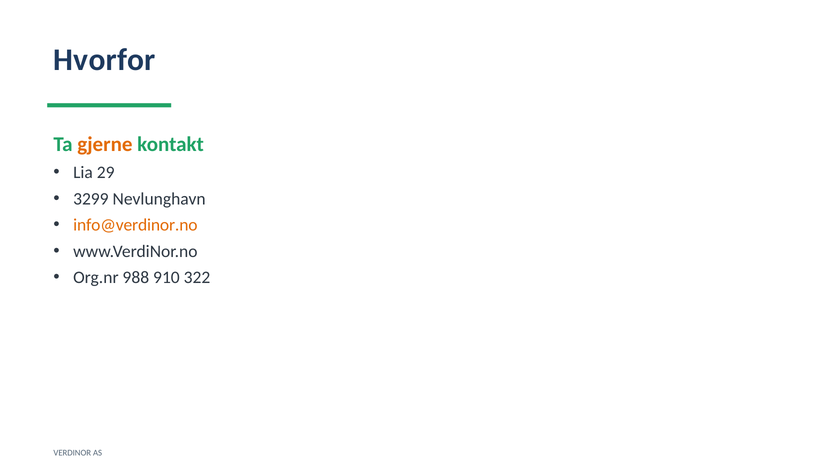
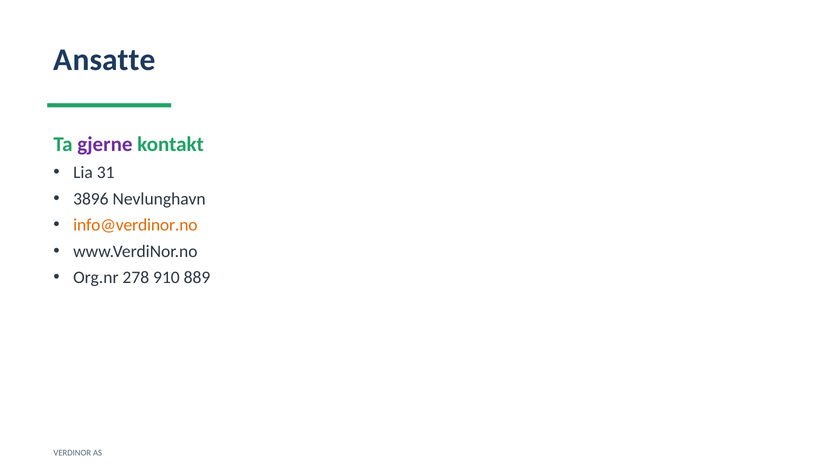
Hvorfor: Hvorfor -> Ansatte (105, 60)
gjerne colour: orange -> purple (105, 145)
29: 29 -> 31 (106, 173)
3299: 3299 -> 3896 (91, 199)
988: 988 -> 278 (136, 278)
322: 322 -> 889 (197, 278)
